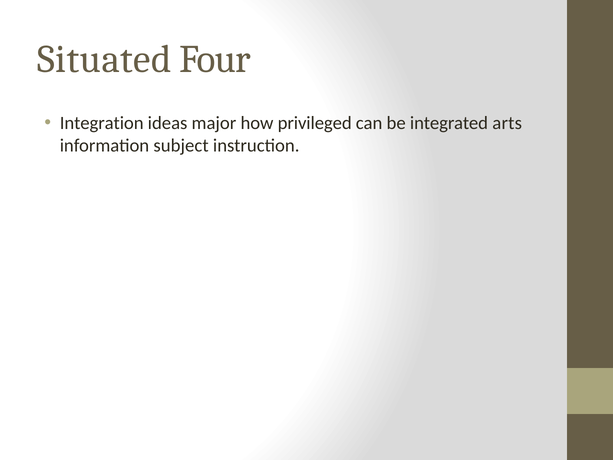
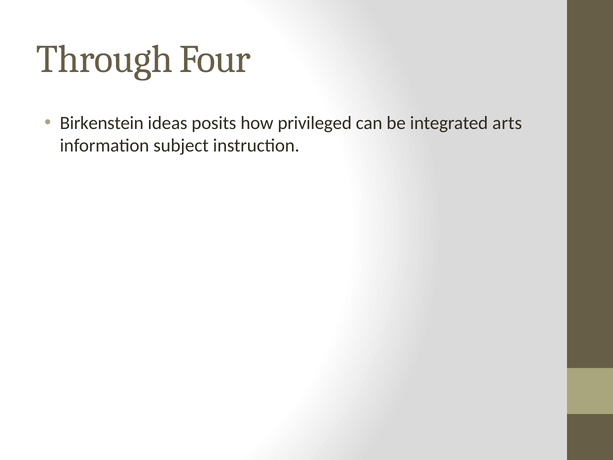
Situated: Situated -> Through (105, 59)
Integration: Integration -> Birkenstein (102, 123)
major: major -> posits (214, 123)
